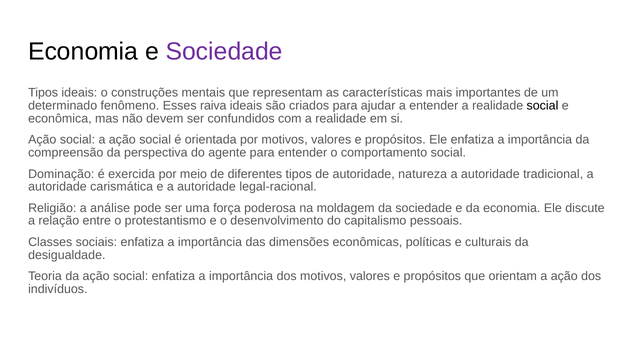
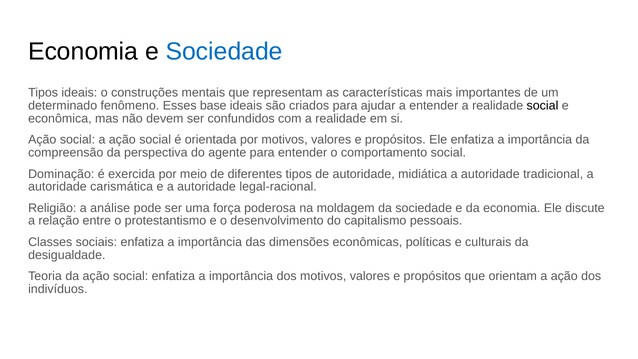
Sociedade colour: purple -> blue (224, 52)
raiva: raiva -> base (213, 106)
natureza: natureza -> midiática (423, 174)
